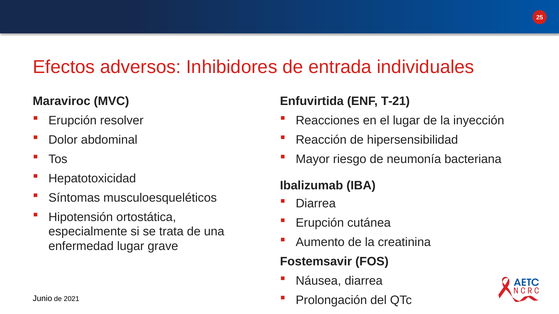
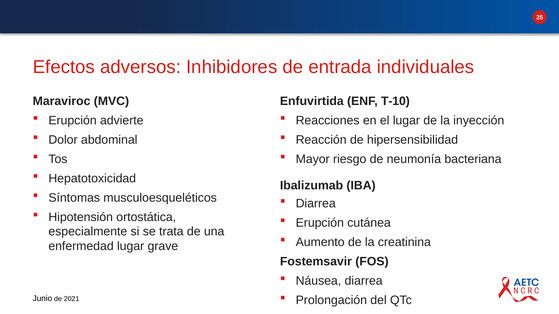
T-21: T-21 -> T-10 (395, 101)
resolver: resolver -> advierte (122, 121)
